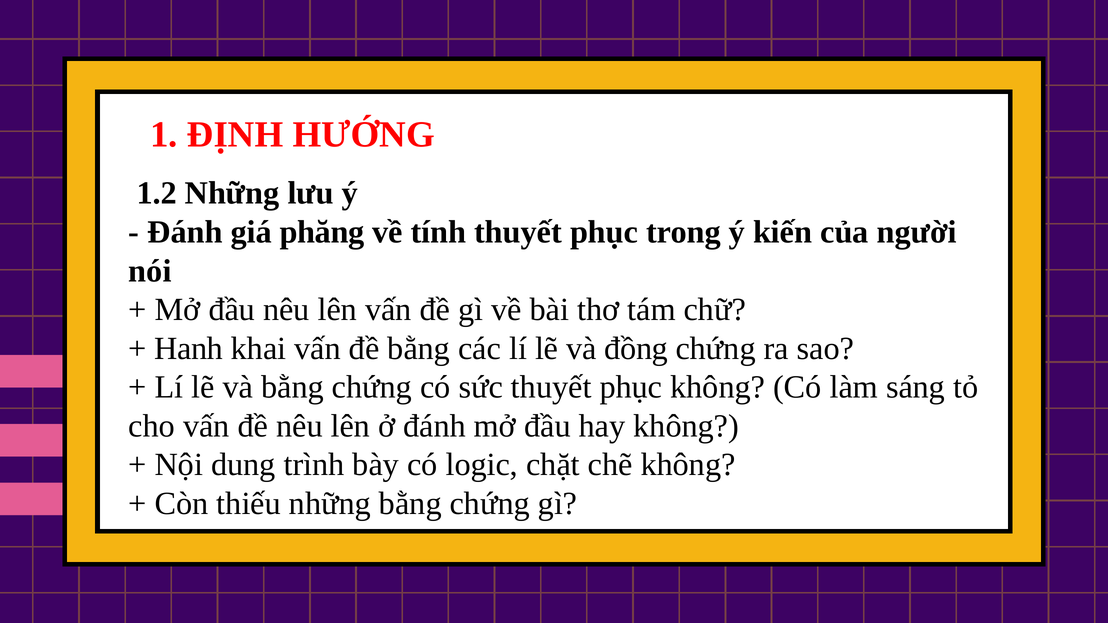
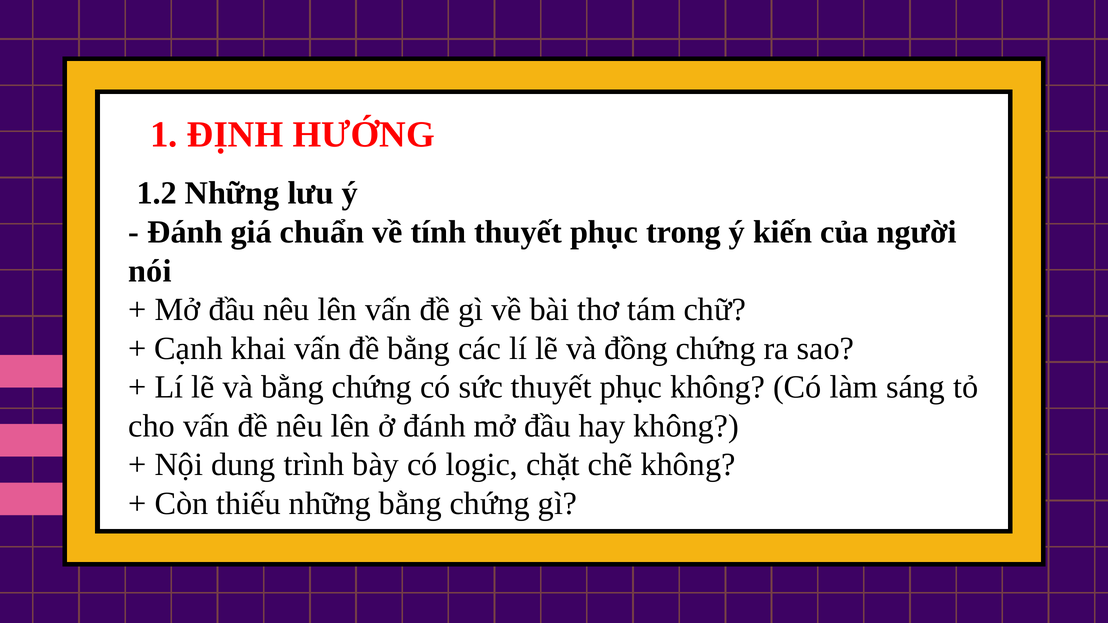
phăng: phăng -> chuẩn (322, 232)
Hanh: Hanh -> Cạnh (188, 349)
